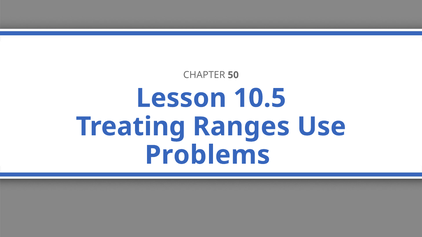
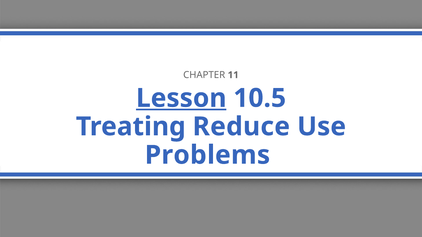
50: 50 -> 11 (233, 75)
Lesson underline: none -> present (181, 98)
Ranges: Ranges -> Reduce (241, 127)
